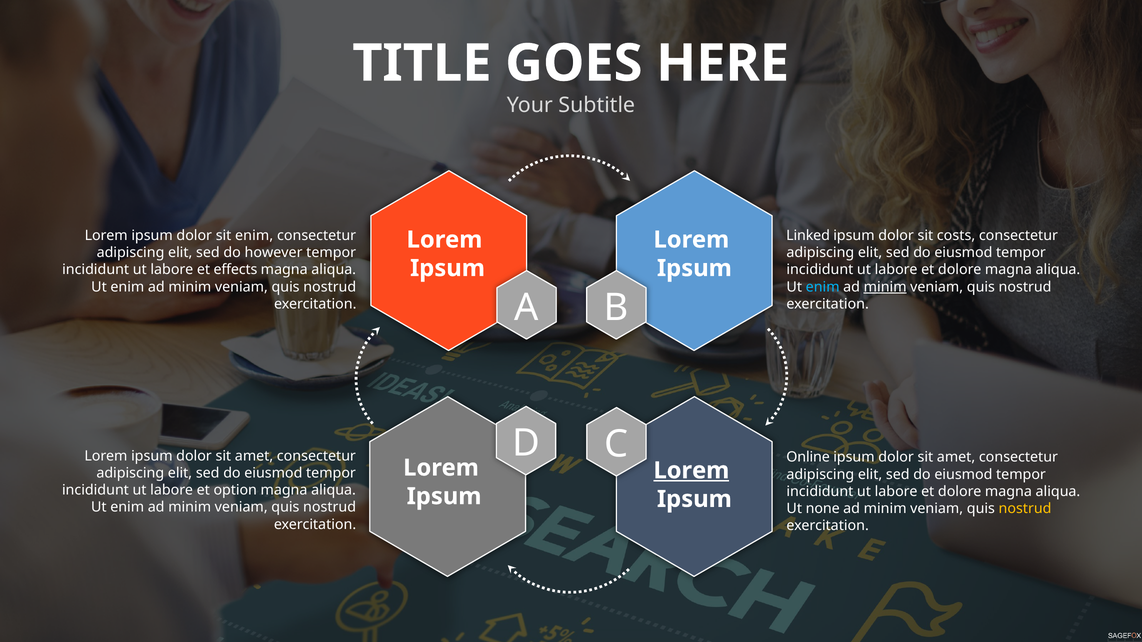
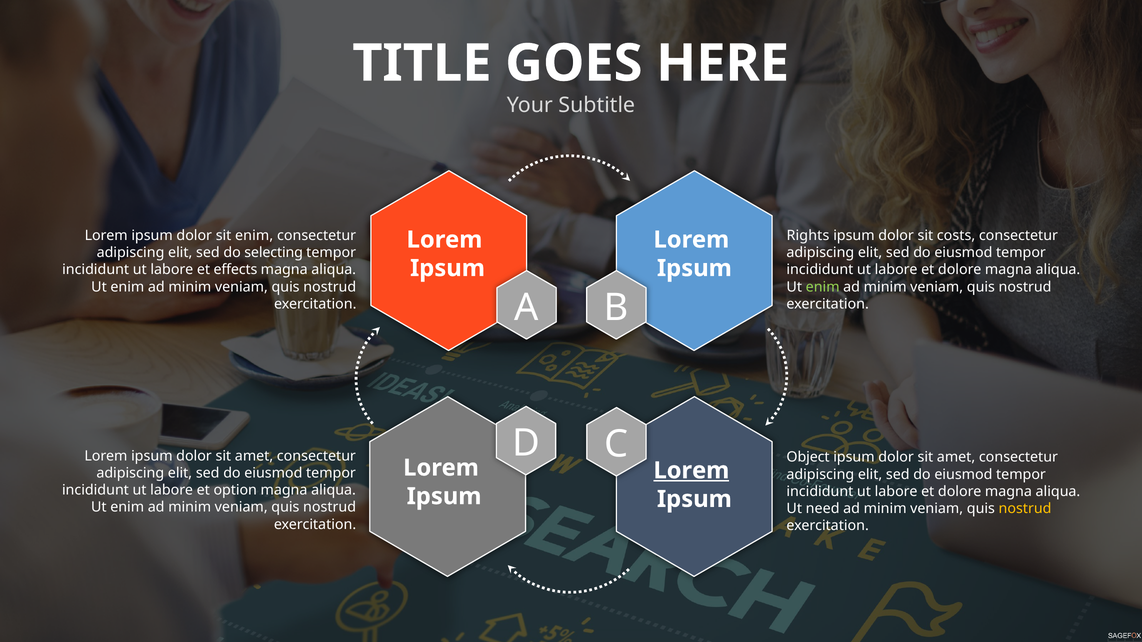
Linked: Linked -> Rights (808, 236)
however: however -> selecting (274, 253)
enim colour: light blue -> light green (823, 287)
minim underline: present -> none (885, 287)
Online: Online -> Object (808, 457)
none: none -> need (823, 509)
